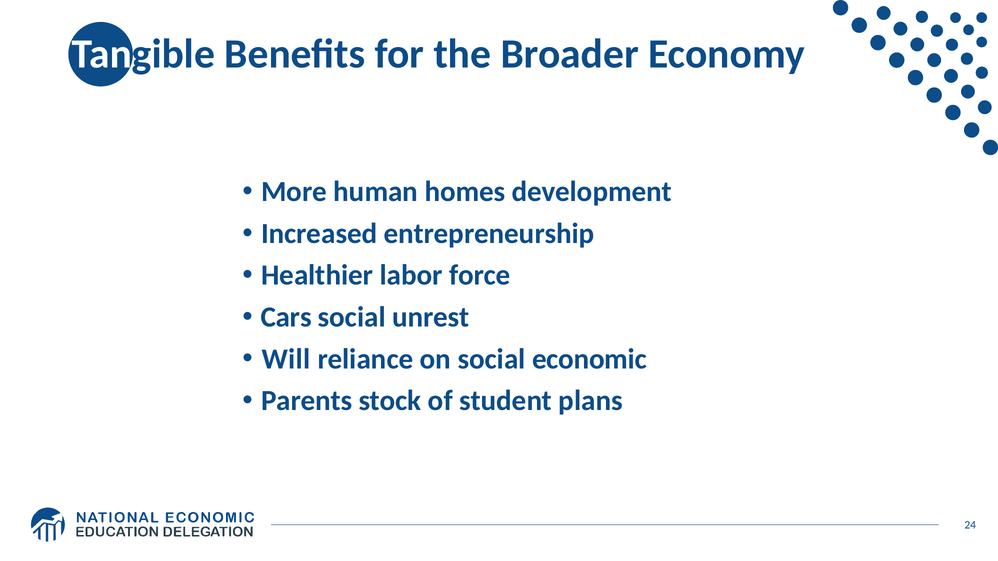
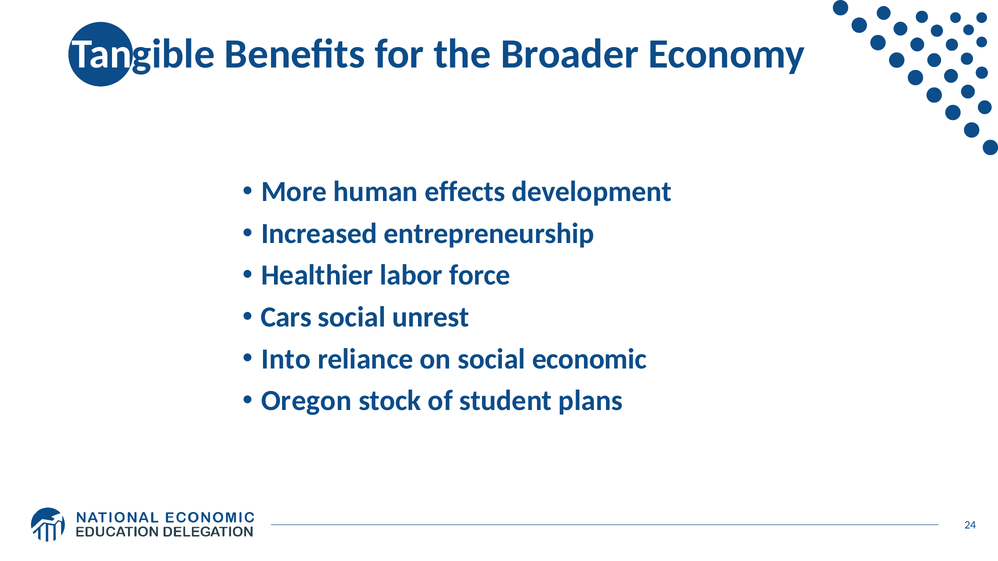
homes: homes -> effects (465, 192)
Will: Will -> Into (286, 359)
Parents: Parents -> Oregon (306, 401)
